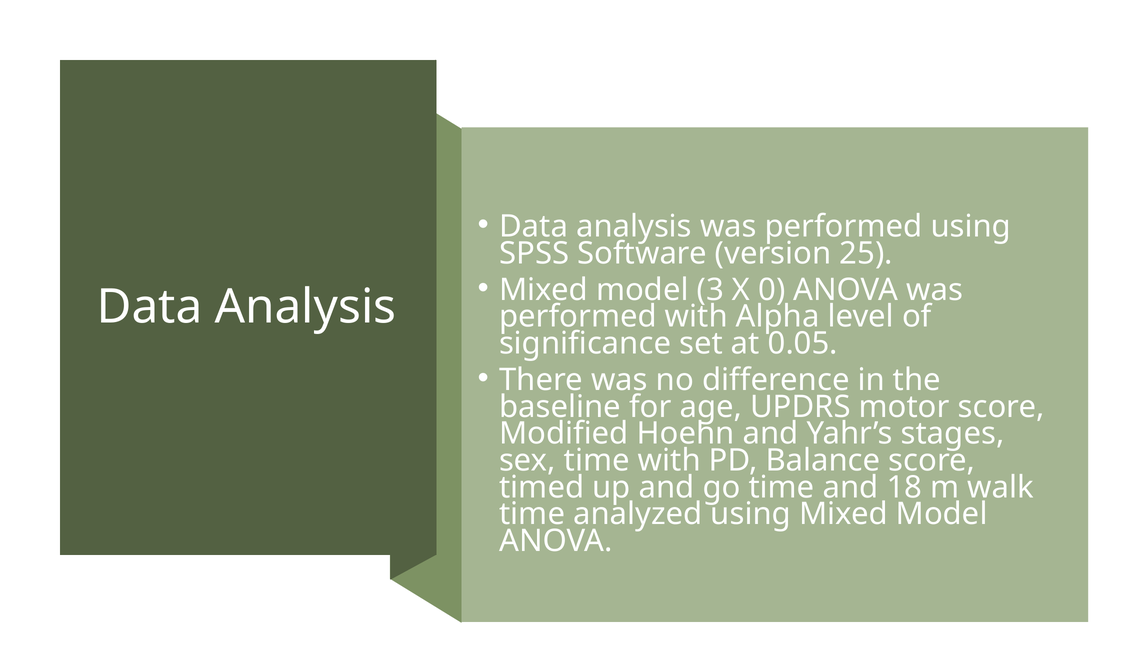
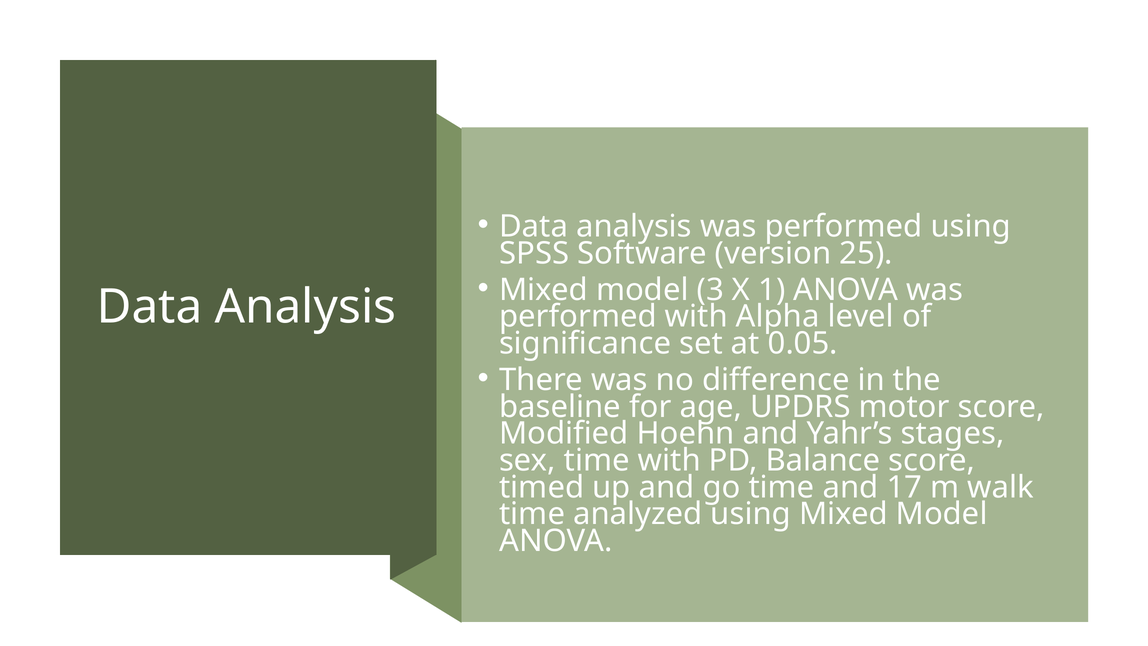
0: 0 -> 1 (772, 290)
18: 18 -> 17 (904, 487)
